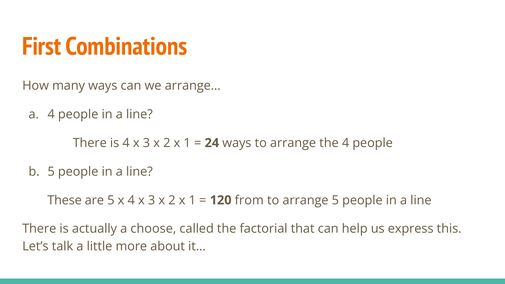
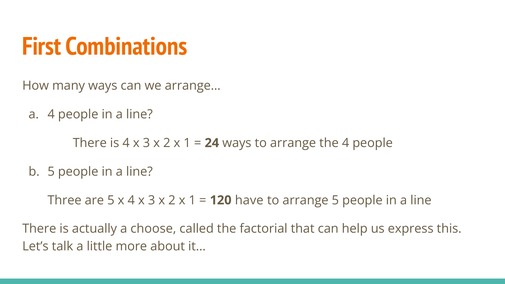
These: These -> Three (65, 200)
from: from -> have (249, 200)
